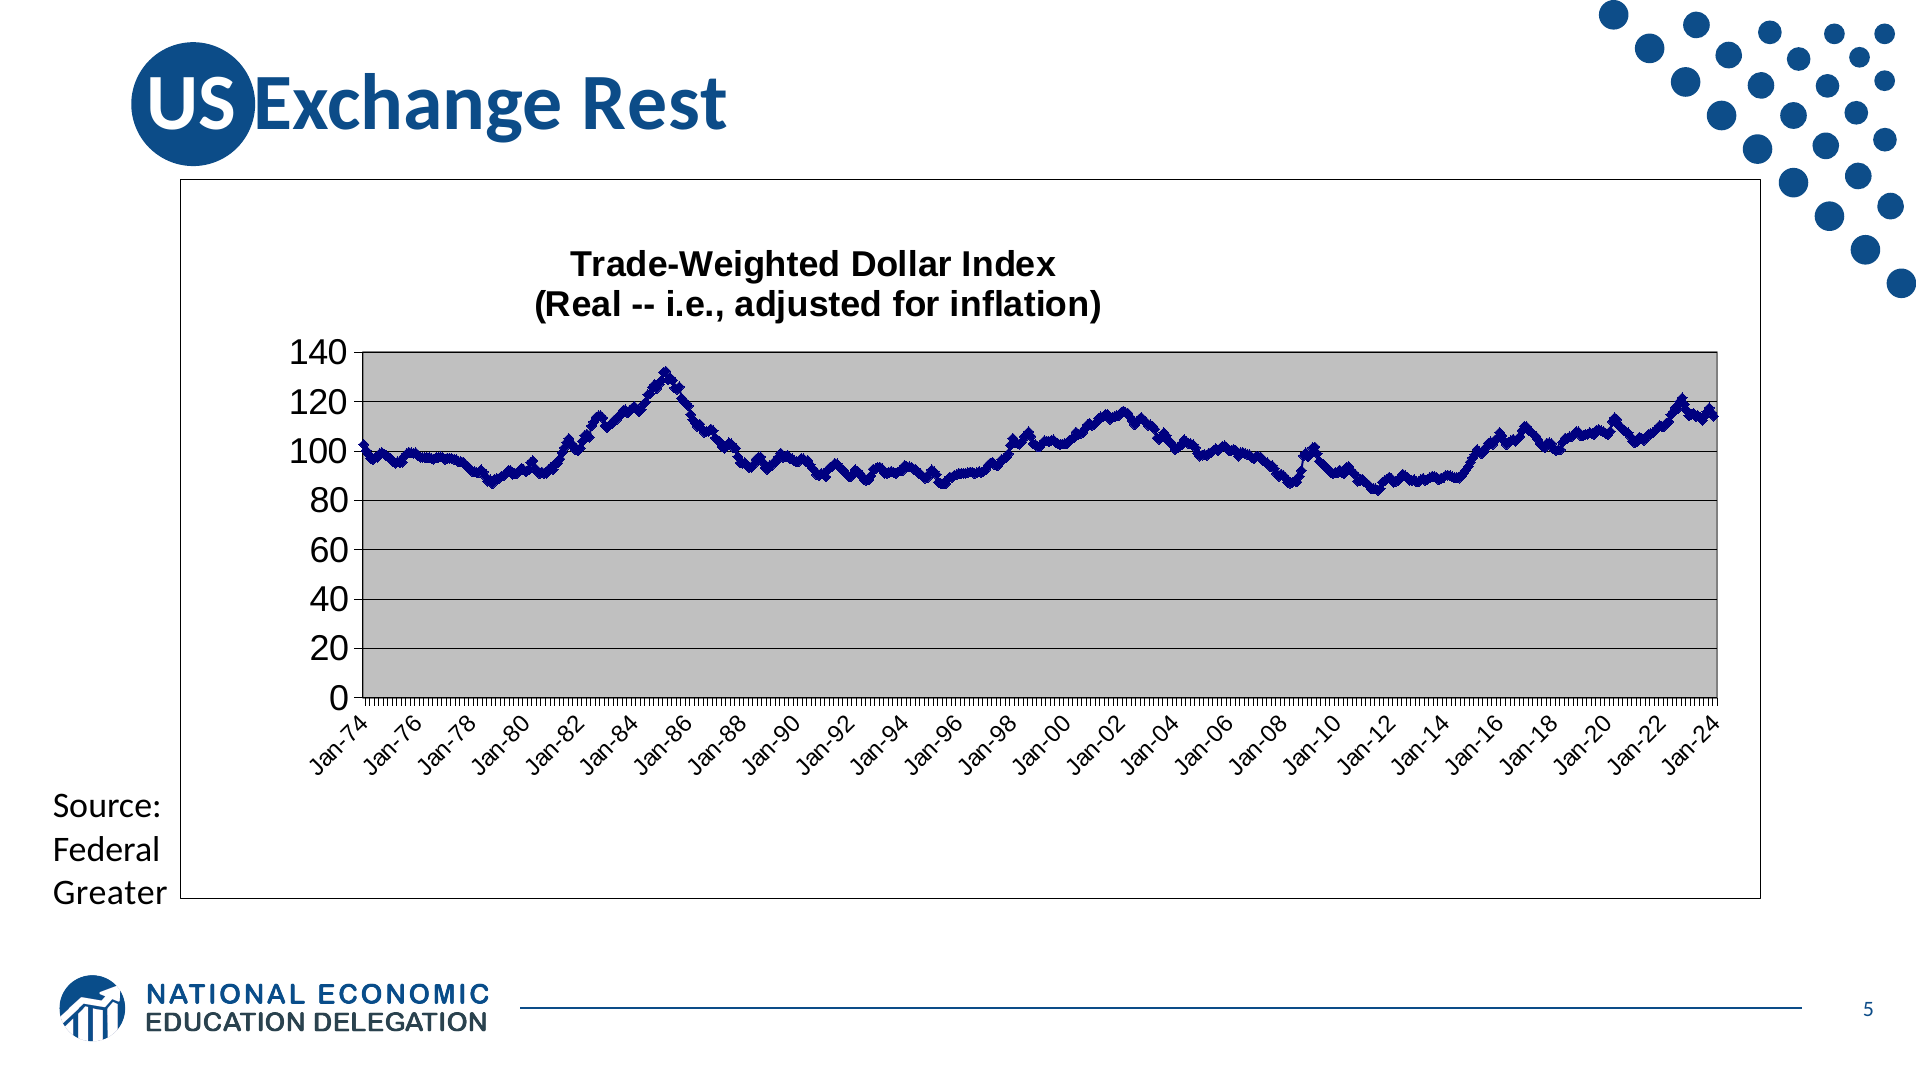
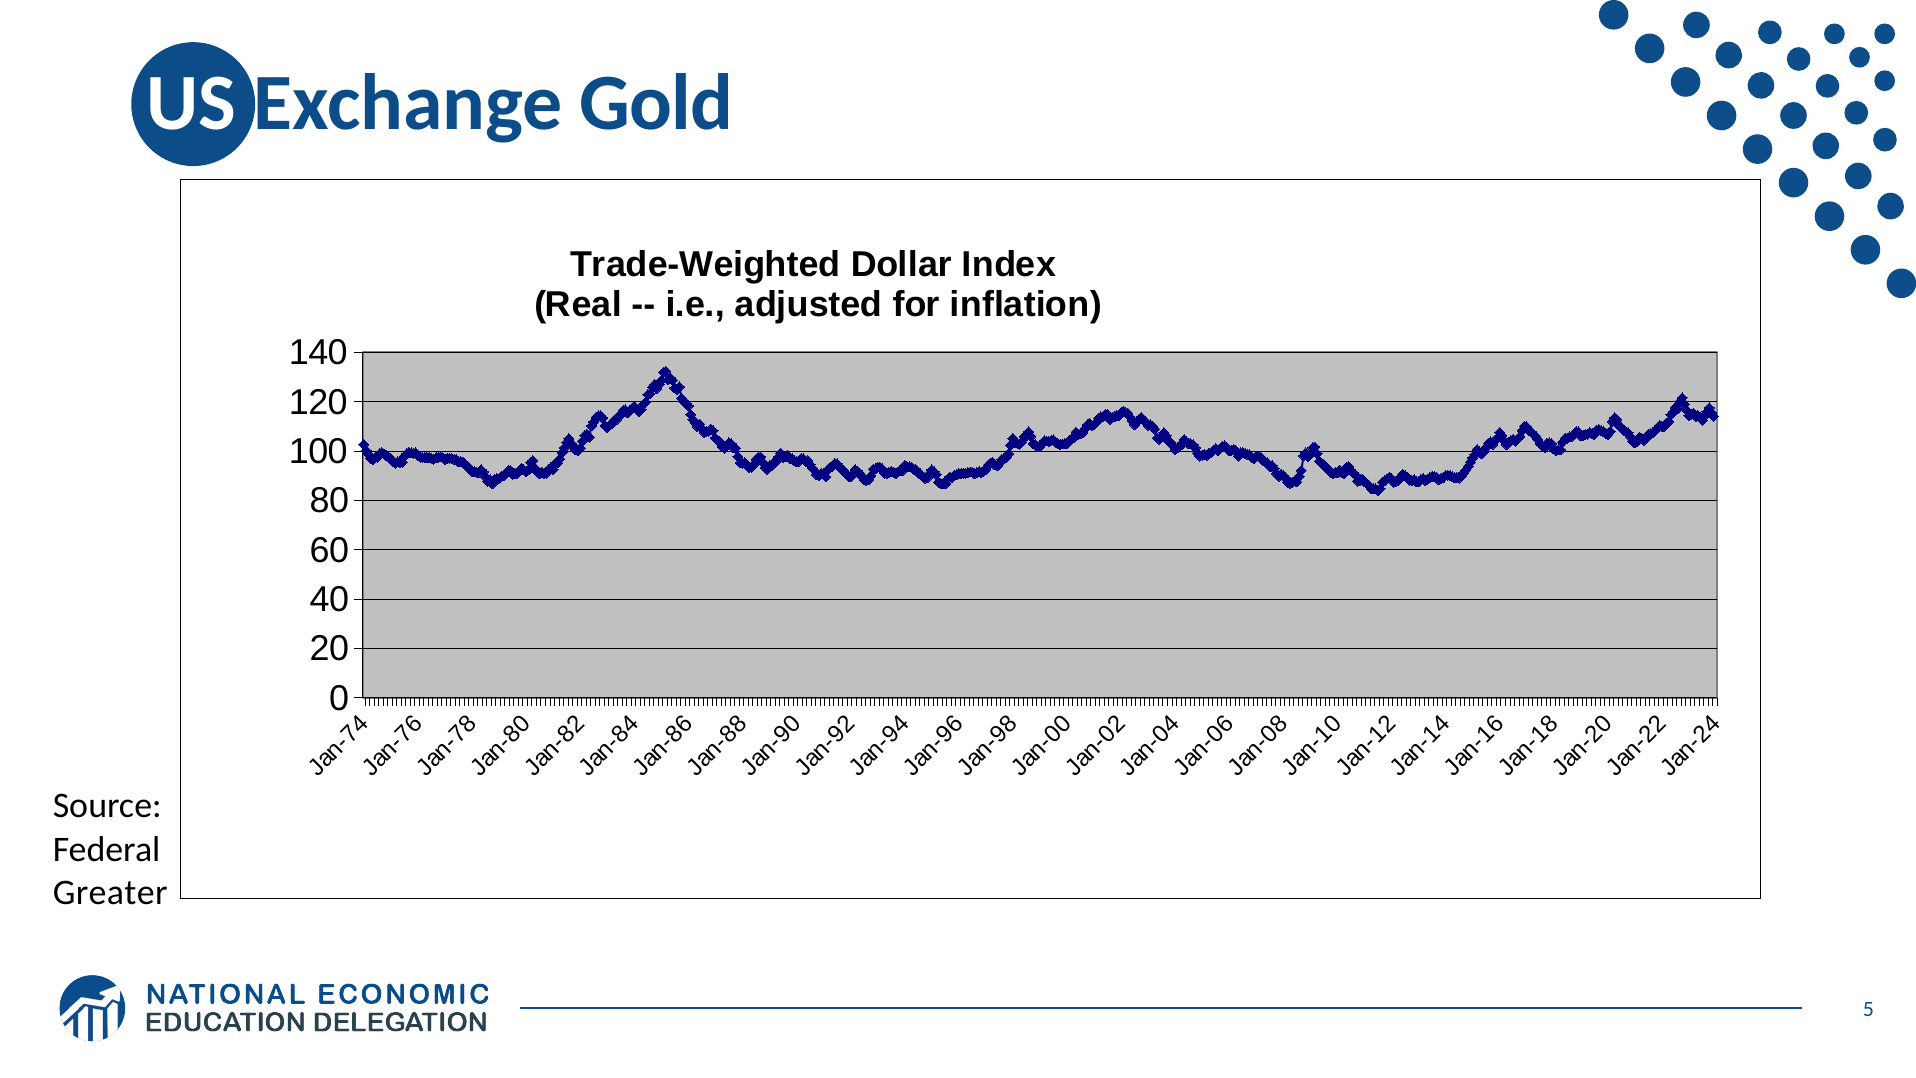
Rest: Rest -> Gold (656, 104)
